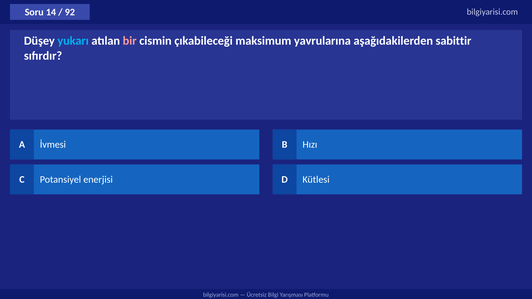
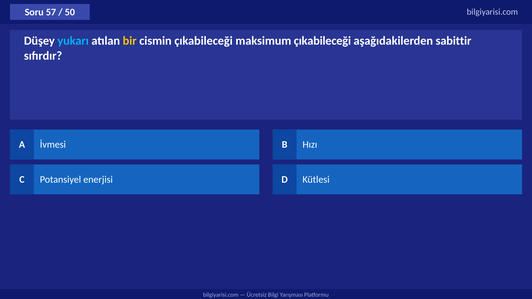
14: 14 -> 57 (51, 12)
92: 92 -> 50 (70, 12)
bir colour: pink -> yellow (130, 41)
maksimum yavrularına: yavrularına -> çıkabileceği (322, 41)
